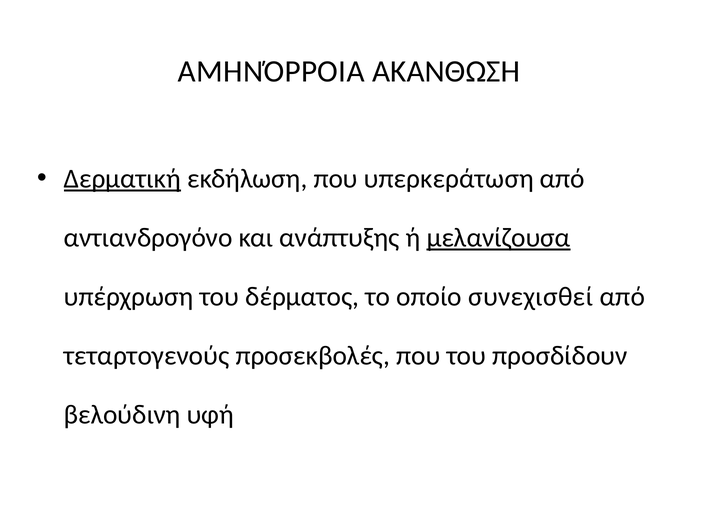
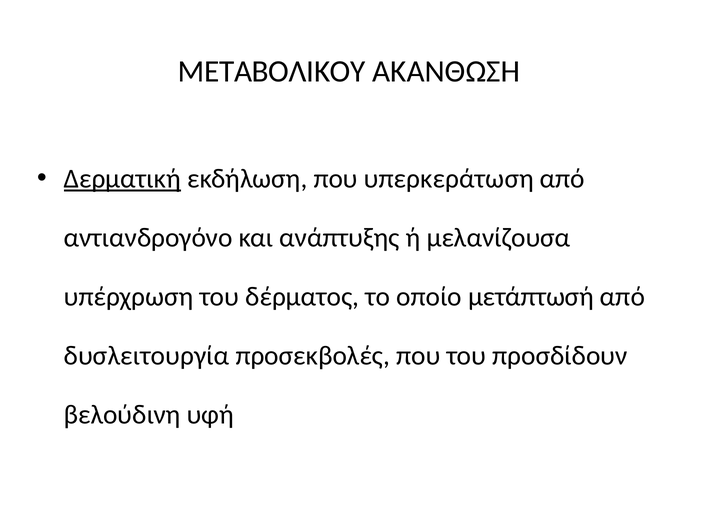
ΑΜΗΝΌΡΡΟΙΑ: ΑΜΗΝΌΡΡΟΙΑ -> ΜΕΤΑΒΟΛΙΚΟΥ (272, 72)
μελανίζουσα underline: present -> none (498, 238)
συνεχισθεί: συνεχισθεί -> μετάπτωσή (531, 297)
τεταρτογενούς: τεταρτογενούς -> δυσλειτουργία (147, 356)
